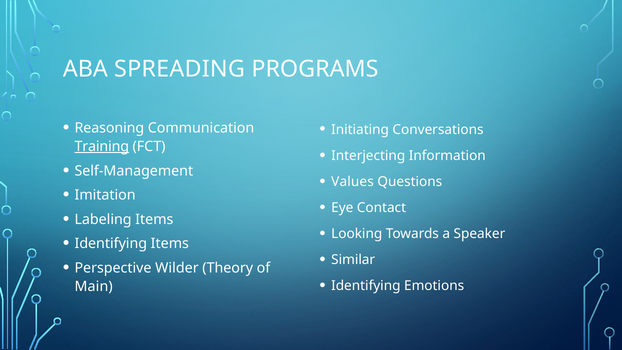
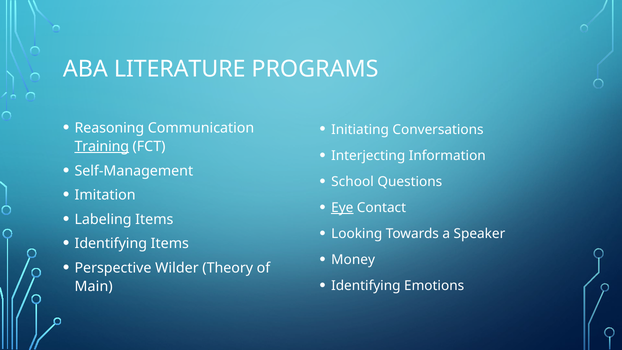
SPREADING: SPREADING -> LITERATURE (180, 69)
Values: Values -> School (353, 182)
Eye underline: none -> present (342, 208)
Similar: Similar -> Money (353, 260)
